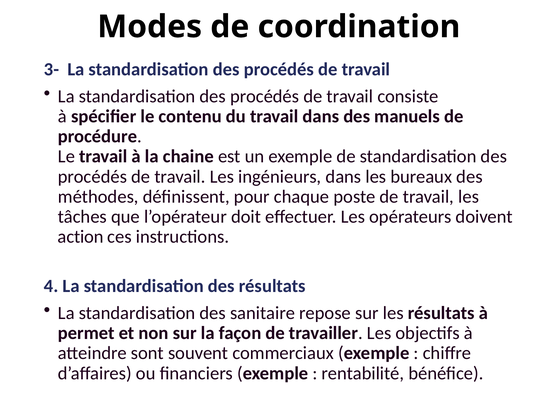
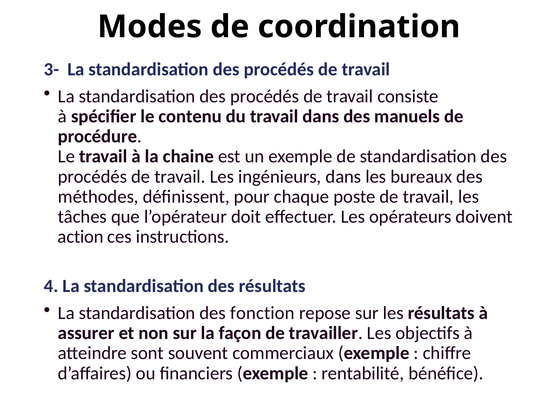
sanitaire: sanitaire -> fonction (262, 313)
permet: permet -> assurer (86, 334)
